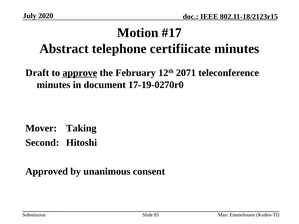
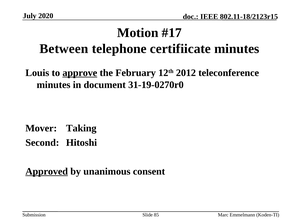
Abstract: Abstract -> Between (64, 49)
Draft: Draft -> Louis (37, 73)
2071: 2071 -> 2012 (186, 73)
17-19-0270r0: 17-19-0270r0 -> 31-19-0270r0 (156, 85)
Approved underline: none -> present (47, 172)
